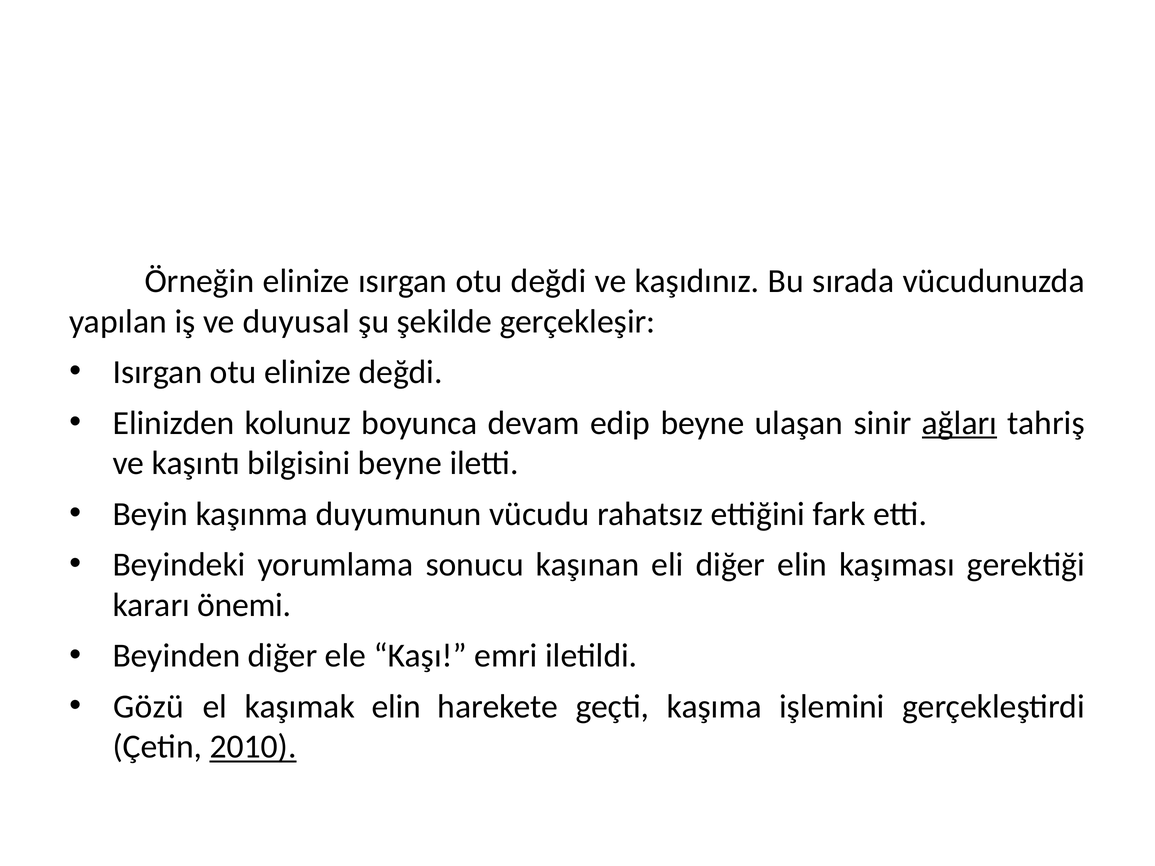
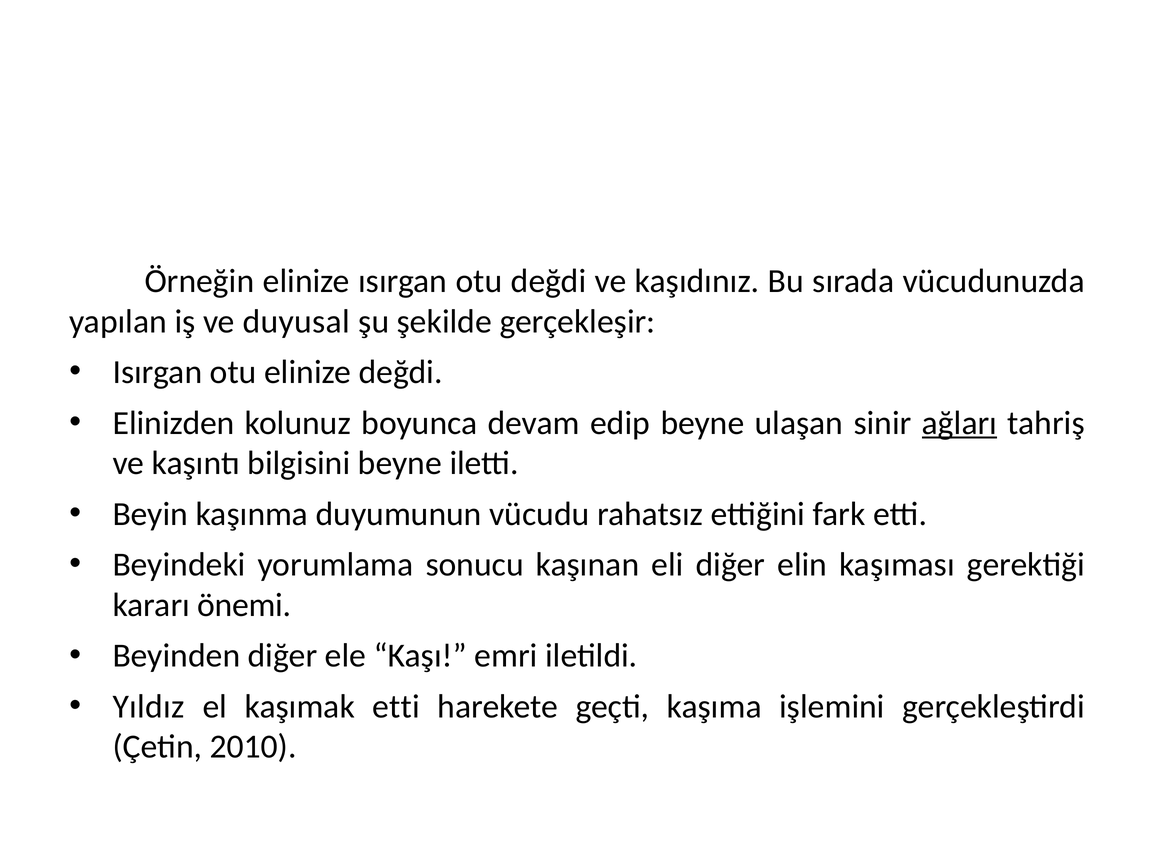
Gözü: Gözü -> Yıldız (149, 707)
kaşımak elin: elin -> etti (396, 707)
2010 underline: present -> none (253, 747)
